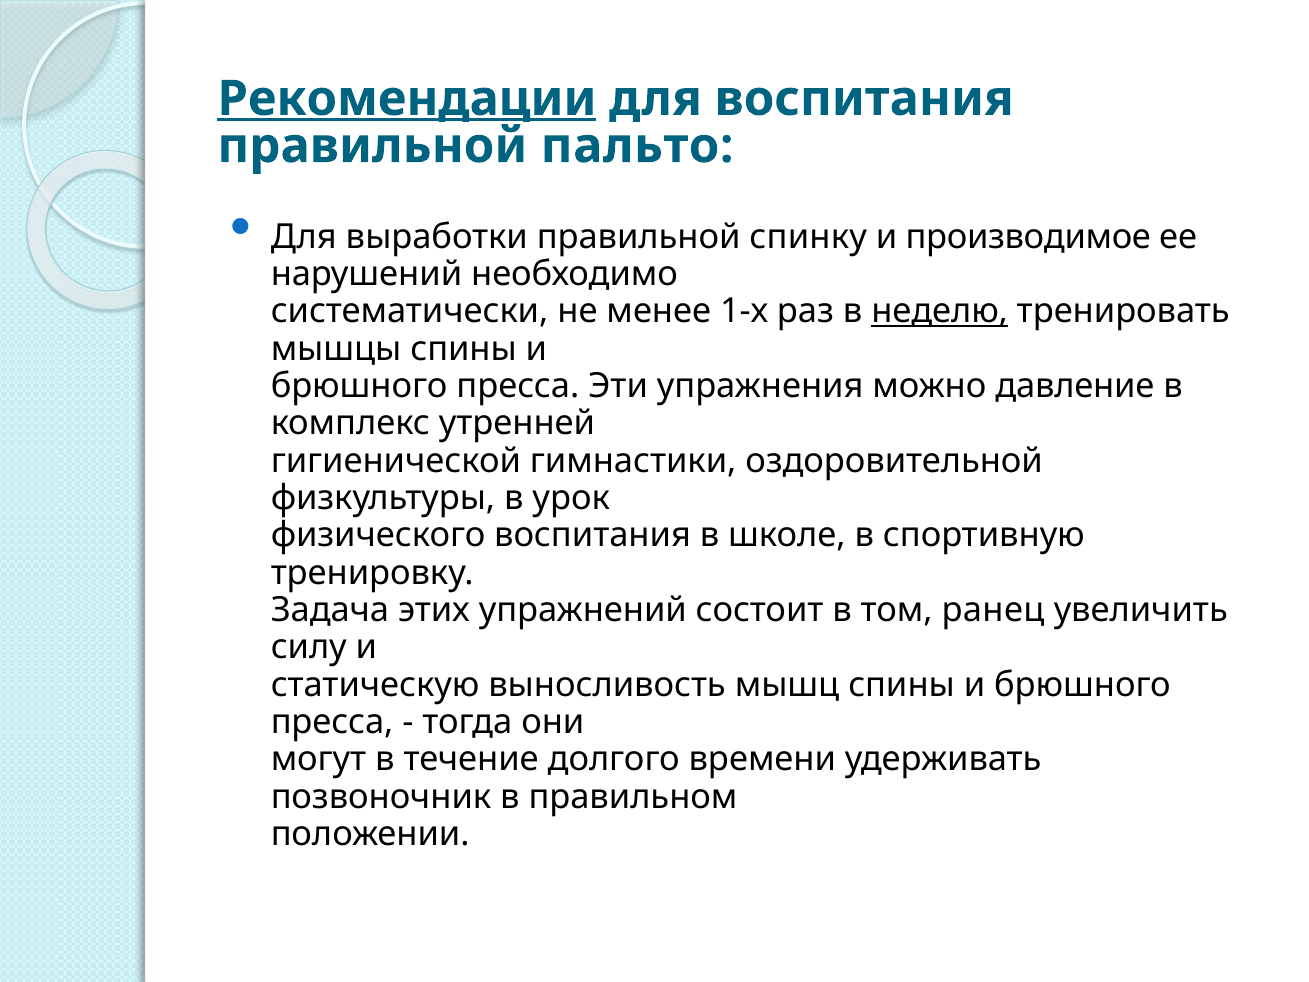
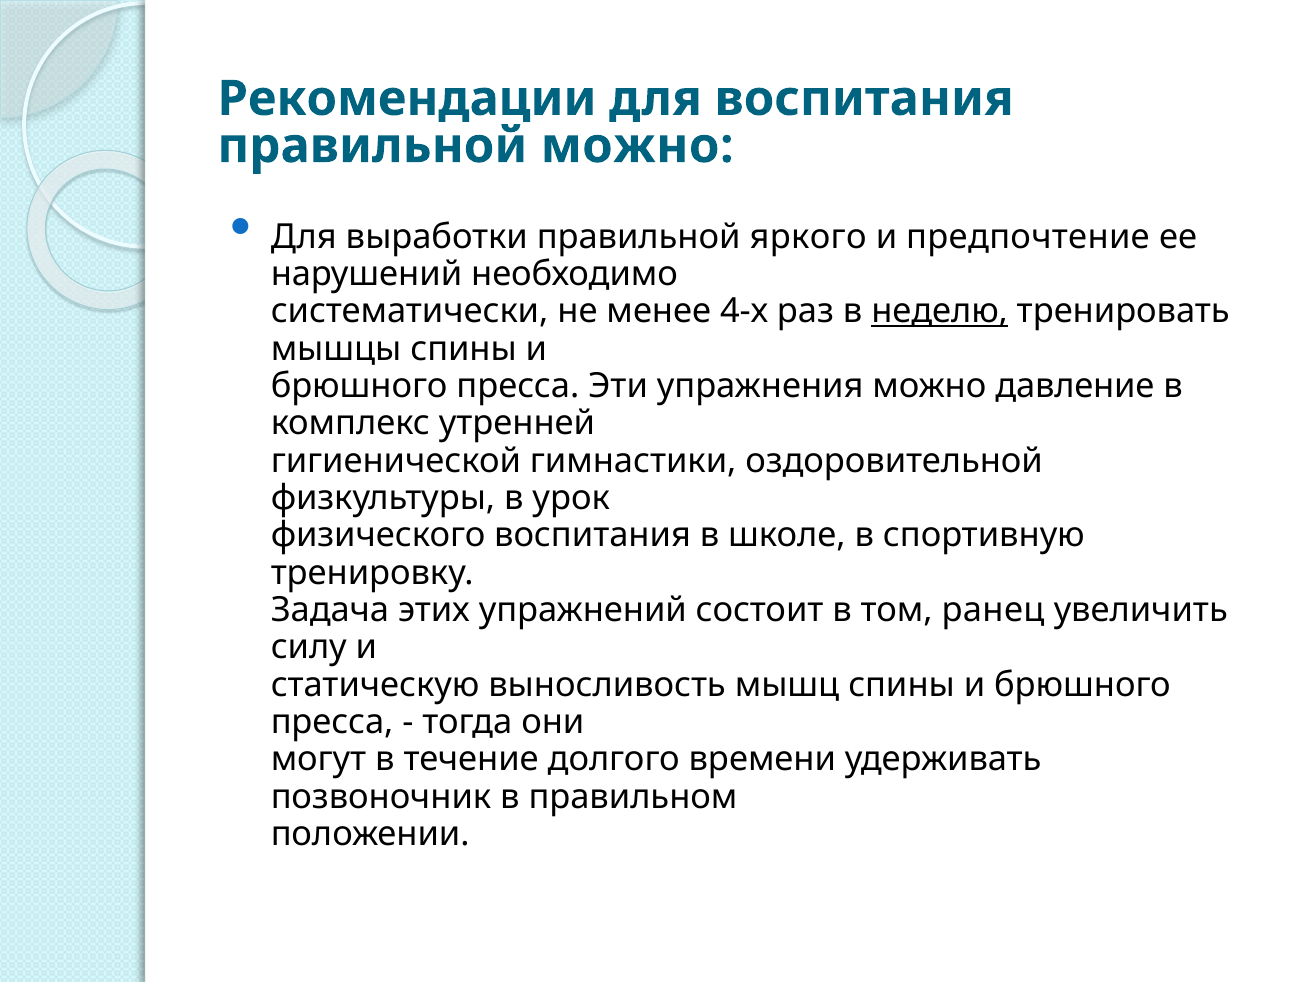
Рекомендации underline: present -> none (407, 99)
правильной пальто: пальто -> можно (637, 146)
спинку: спинку -> яркого (808, 237)
производимое: производимое -> предпочтение (1028, 237)
1-х: 1-х -> 4-х (744, 311)
